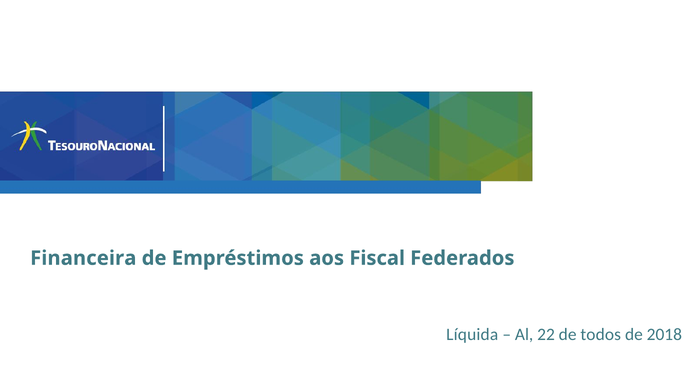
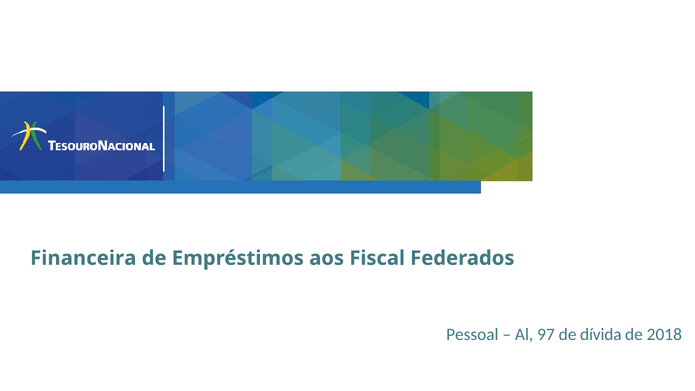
Líquida: Líquida -> Pessoal (472, 335)
22: 22 -> 97 (546, 335)
todos: todos -> dívida (601, 335)
